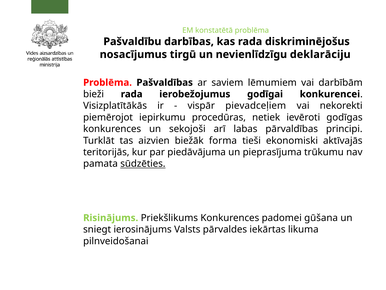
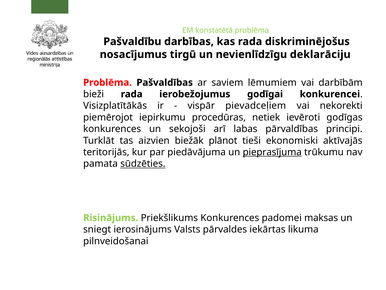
forma: forma -> plānot (223, 140)
pieprasījuma underline: none -> present (272, 152)
gūšana: gūšana -> maksas (321, 218)
